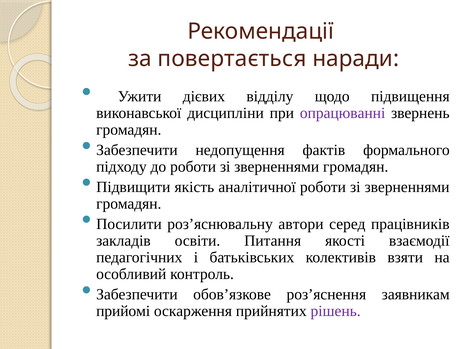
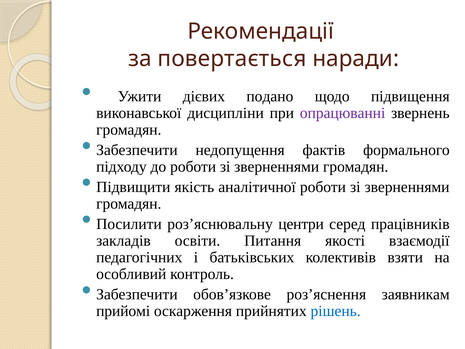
відділу: відділу -> подано (270, 96)
автори: автори -> центри (301, 224)
рішень colour: purple -> blue (336, 311)
